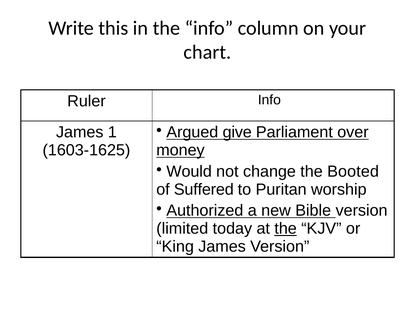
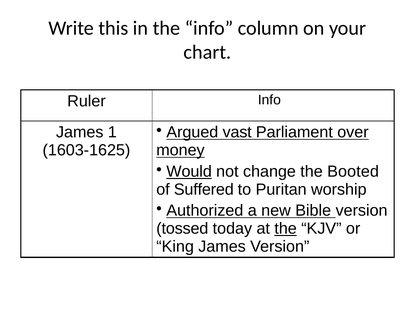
give: give -> vast (237, 132)
Would underline: none -> present (189, 172)
limited: limited -> tossed (182, 229)
